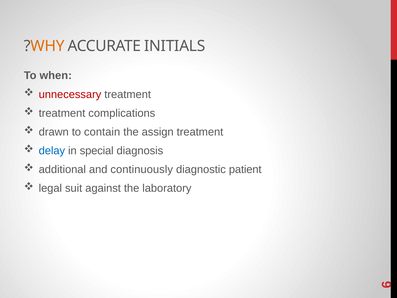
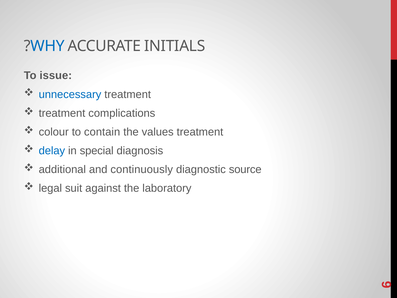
WHY colour: orange -> blue (48, 46)
when: when -> issue (56, 76)
unnecessary colour: red -> blue (70, 94)
drawn: drawn -> colour (54, 132)
assign: assign -> values (158, 132)
patient: patient -> source (245, 169)
